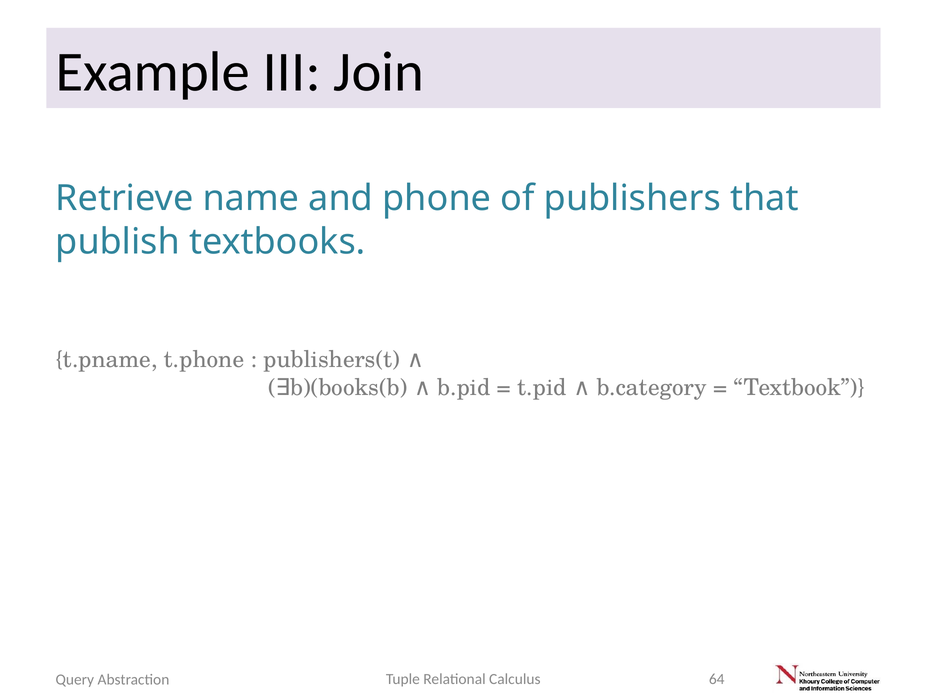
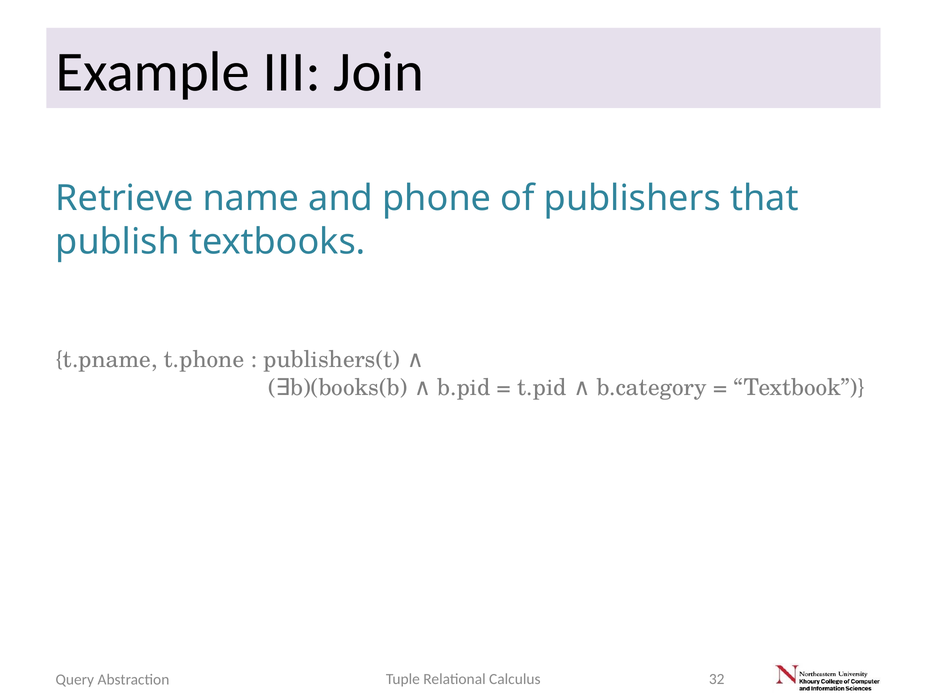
64: 64 -> 32 (717, 680)
